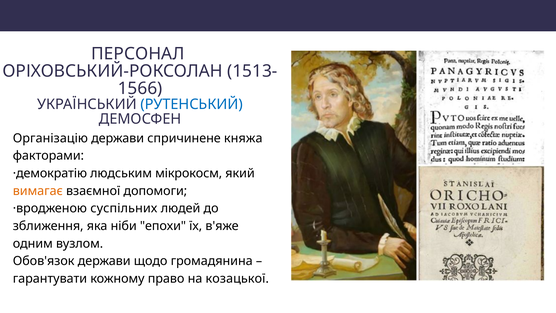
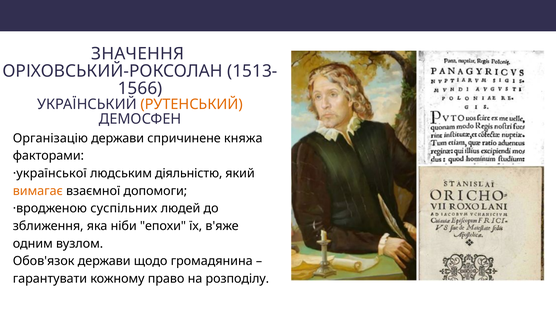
ПЕРСОНАЛ: ПЕРСОНАЛ -> ЗНАЧЕННЯ (138, 54)
РУТЕНСЬКИЙ colour: blue -> orange (192, 104)
·демократію: ·демократію -> ·української (50, 173)
мікрокосм: мікрокосм -> діяльністю (189, 173)
козацької: козацької -> розподілу (237, 278)
